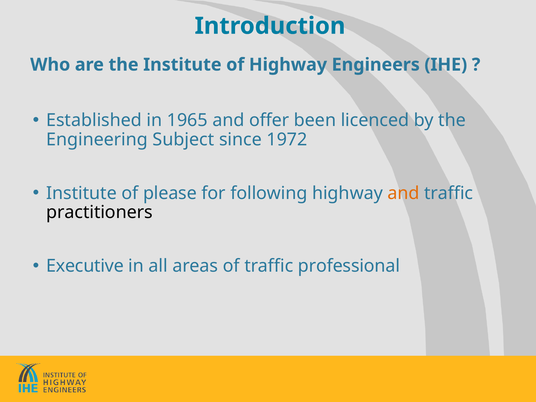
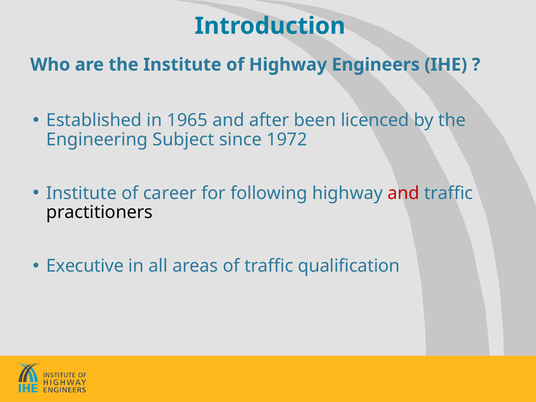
offer: offer -> after (269, 120)
please: please -> career (170, 193)
and colour: orange -> red (404, 193)
professional: professional -> qualification (349, 266)
